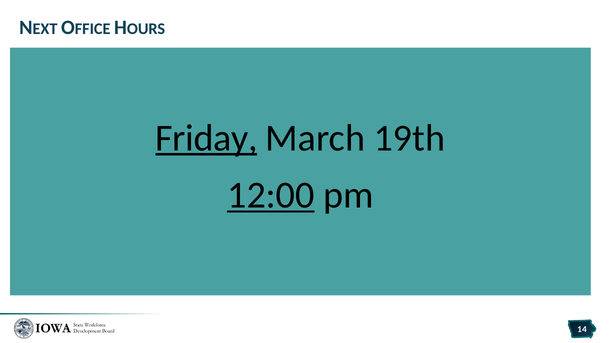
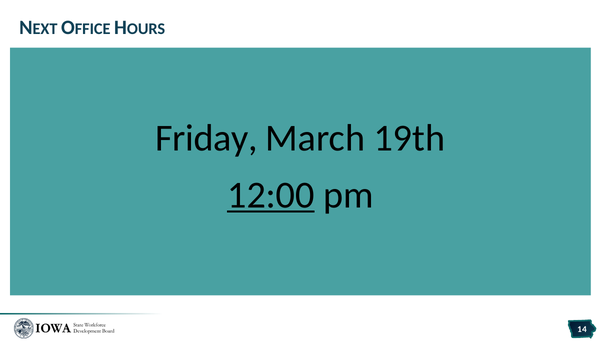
Friday underline: present -> none (206, 138)
